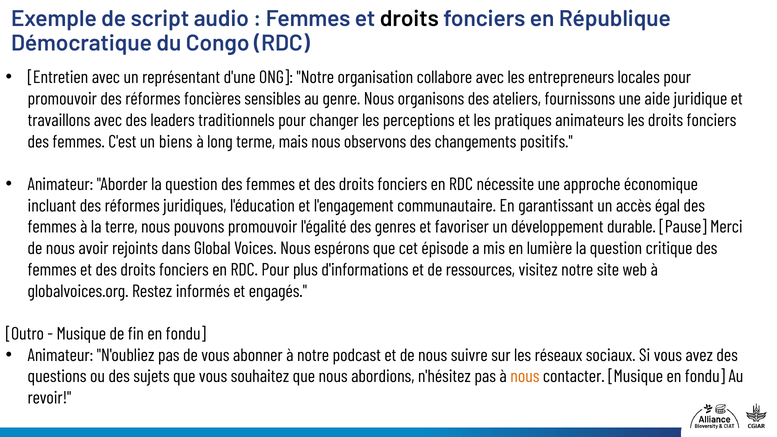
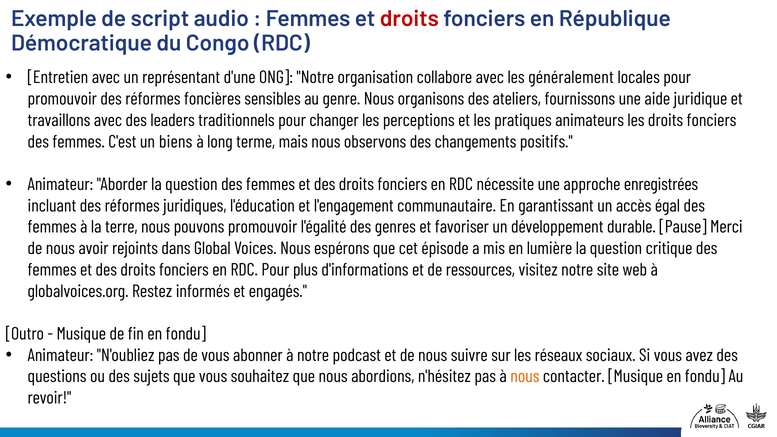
droits colour: black -> red (409, 19)
entrepreneurs: entrepreneurs -> généralement (571, 78)
économique: économique -> enregistrées (661, 184)
